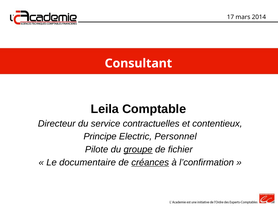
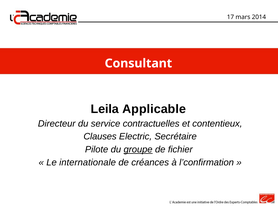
Comptable: Comptable -> Applicable (154, 109)
Principe: Principe -> Clauses (100, 137)
Personnel: Personnel -> Secrétaire (176, 137)
documentaire: documentaire -> internationale (88, 163)
créances underline: present -> none (150, 163)
